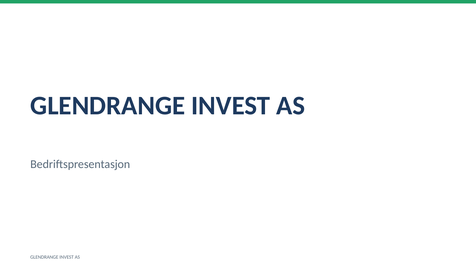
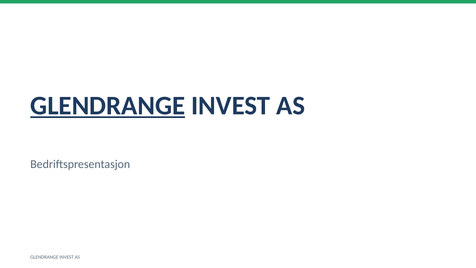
GLENDRANGE underline: none -> present (108, 106)
